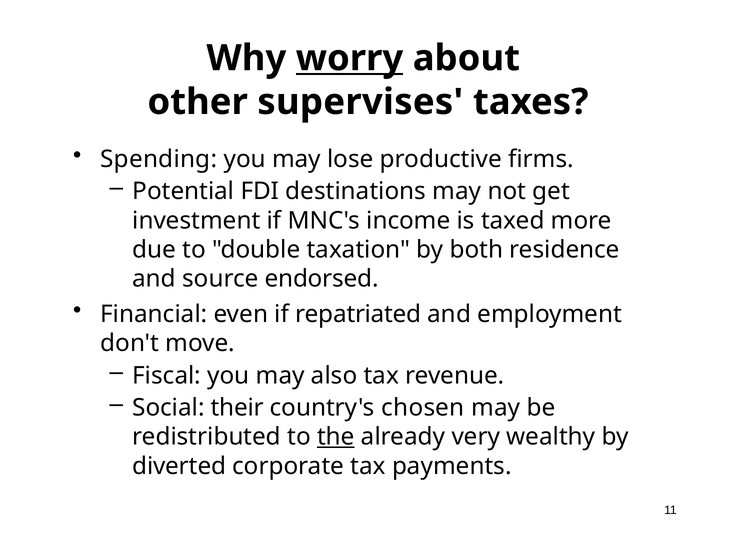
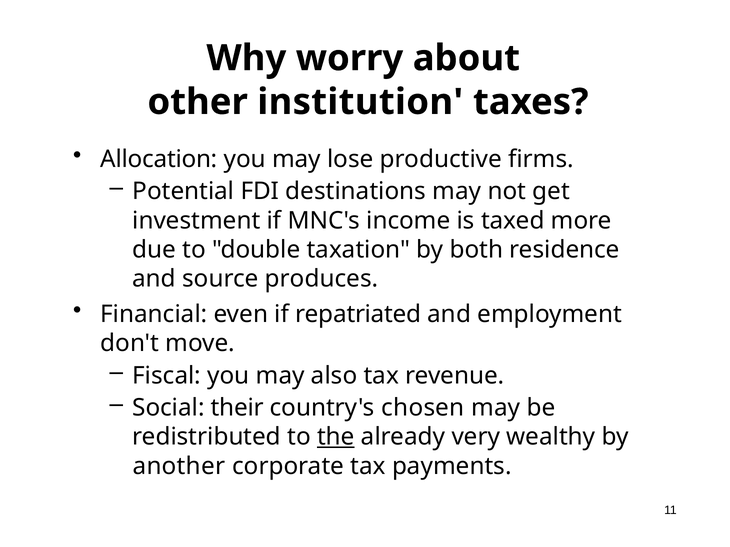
worry underline: present -> none (349, 58)
supervises: supervises -> institution (360, 102)
Spending: Spending -> Allocation (159, 159)
endorsed: endorsed -> produces (322, 279)
diverted: diverted -> another (179, 466)
